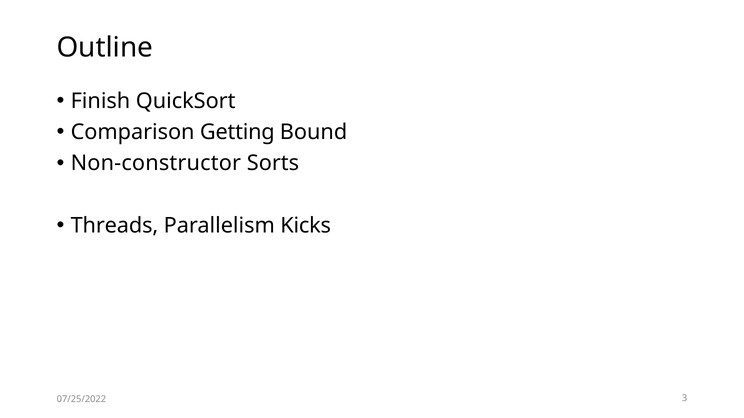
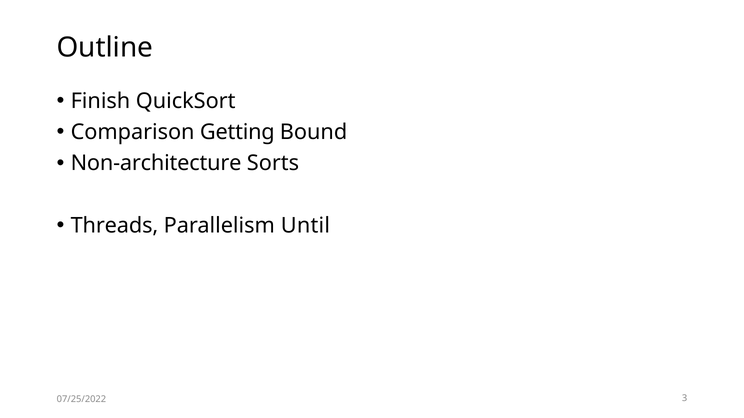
Non-constructor: Non-constructor -> Non-architecture (156, 164)
Kicks: Kicks -> Until (305, 226)
